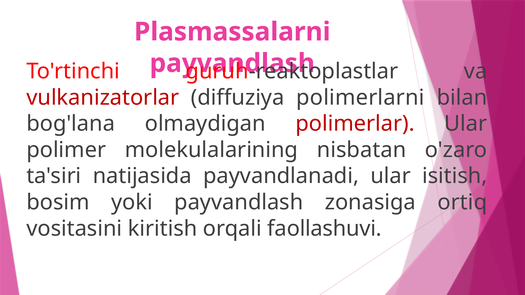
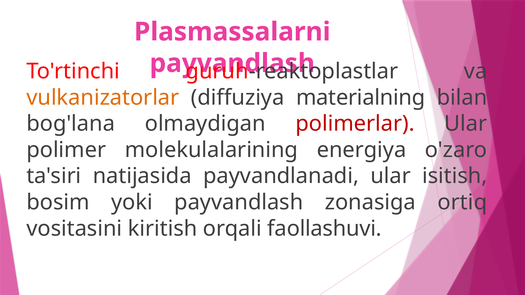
vulkanizatorlar colour: red -> orange (103, 98)
polimerlarni: polimerlarni -> materialning (361, 98)
nisbatan: nisbatan -> energiya (362, 150)
